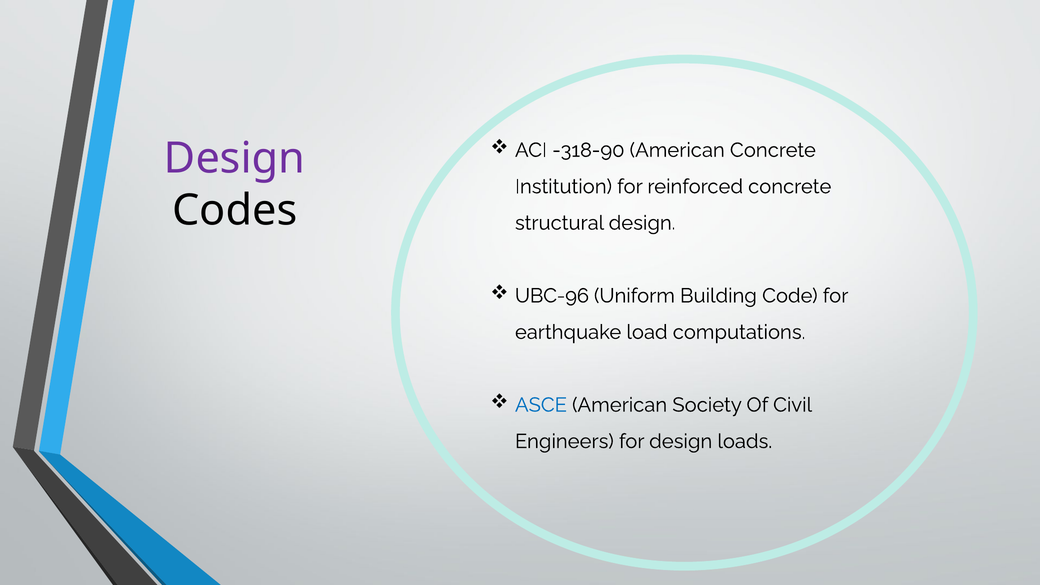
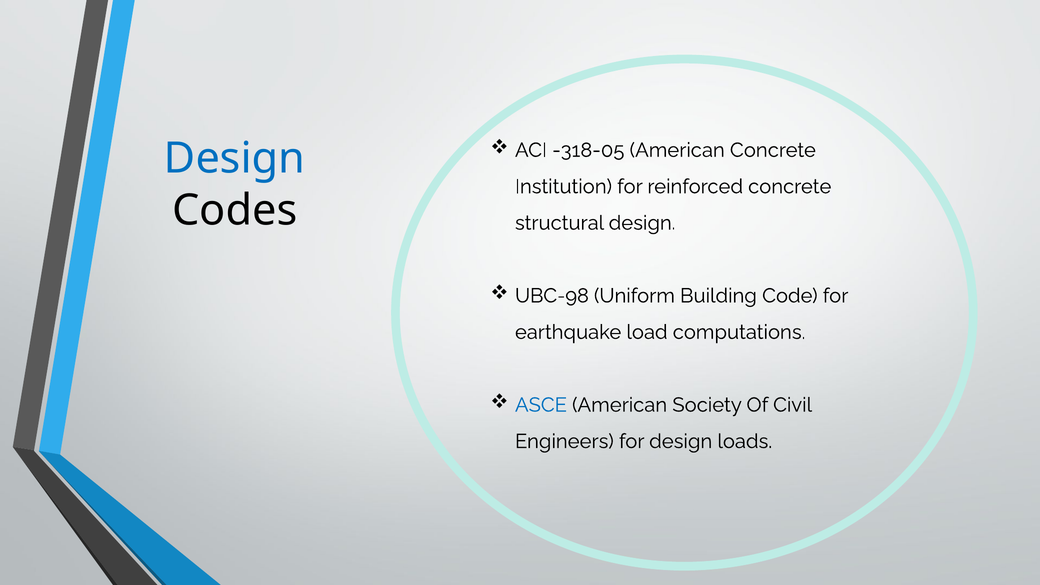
-318-90: -318-90 -> -318-05 (588, 150)
Design colour: purple -> blue (235, 159)
UBC-96: UBC-96 -> UBC-98 (552, 296)
